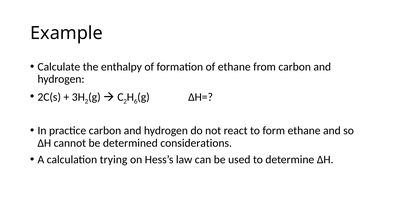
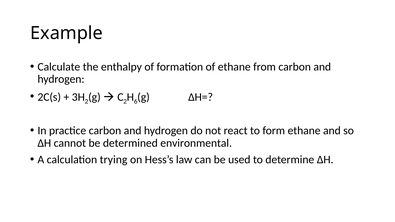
considerations: considerations -> environmental (196, 143)
